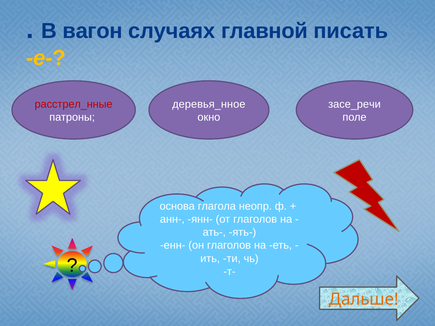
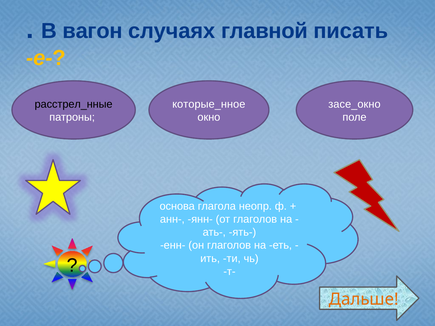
расстрел_нные colour: red -> black (74, 104)
деревья_нное: деревья_нное -> которые_нное (209, 104)
засе_речи: засе_речи -> засе_окно (354, 104)
